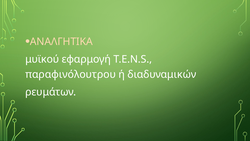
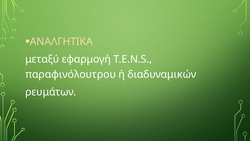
μυϊκού: μυϊκού -> μεταξύ (42, 59)
